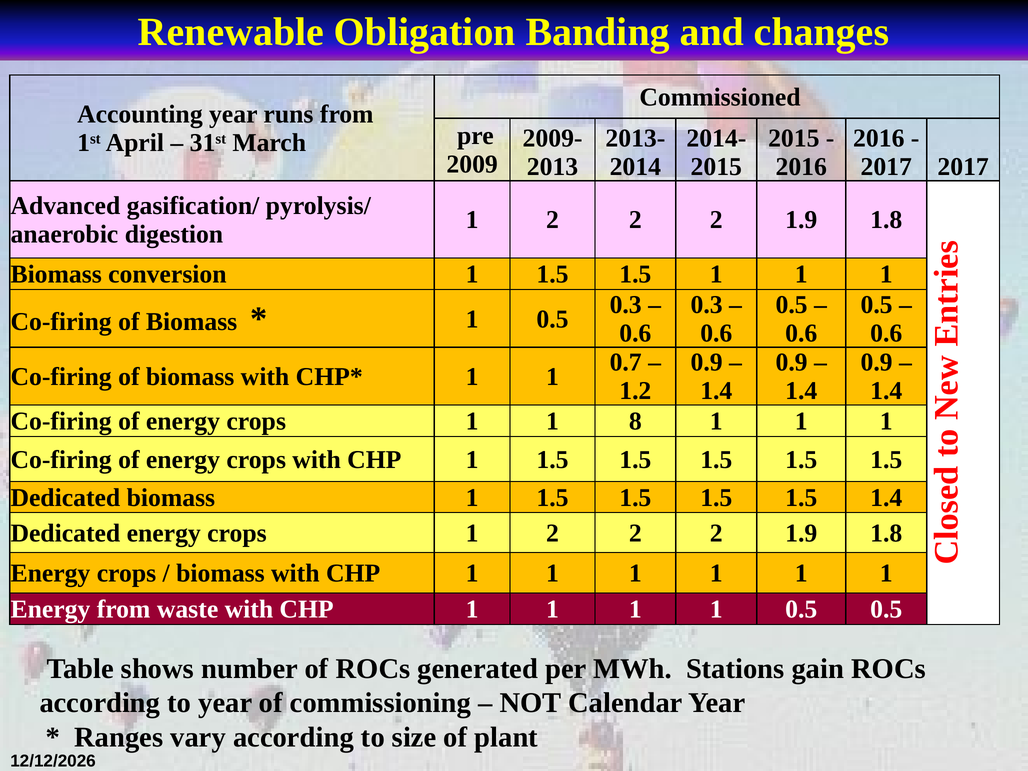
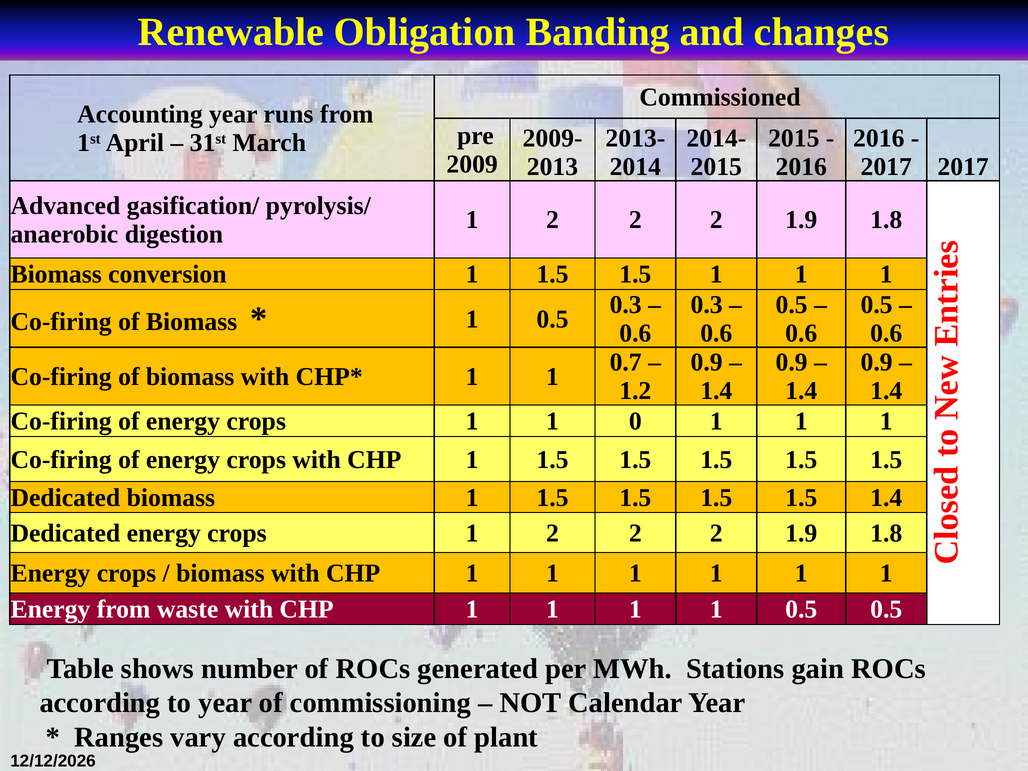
8: 8 -> 0 (635, 421)
